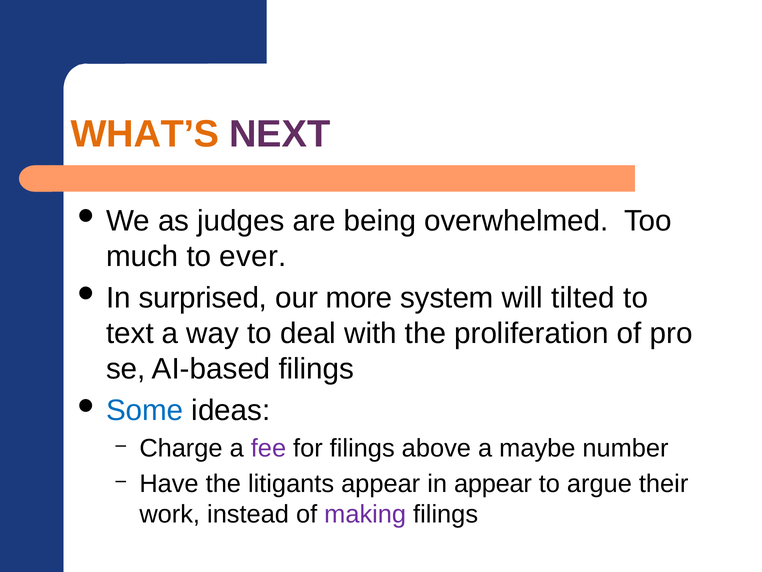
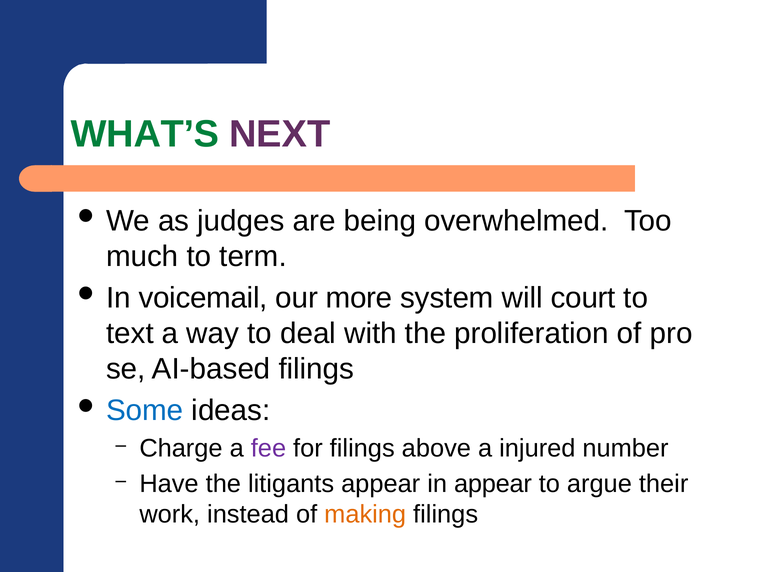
WHAT’S colour: orange -> green (145, 134)
ever: ever -> term (253, 256)
surprised: surprised -> voicemail (203, 298)
tilted: tilted -> court (583, 298)
maybe: maybe -> injured (537, 448)
making colour: purple -> orange (365, 514)
